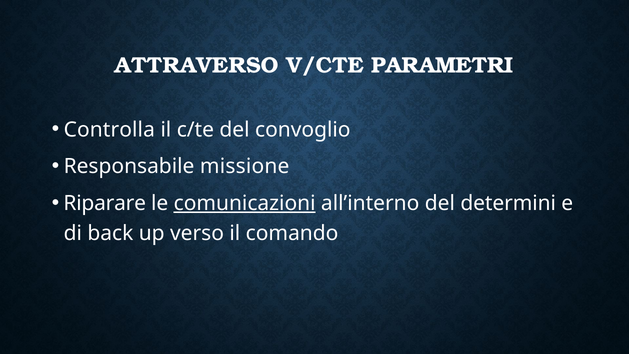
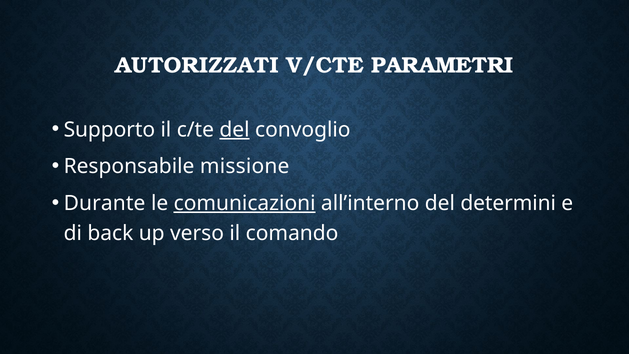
ATTRAVERSO: ATTRAVERSO -> AUTORIZZATI (197, 66)
Controlla: Controlla -> Supporto (109, 130)
del underline: none -> present (235, 130)
Riparare: Riparare -> Durante (105, 203)
